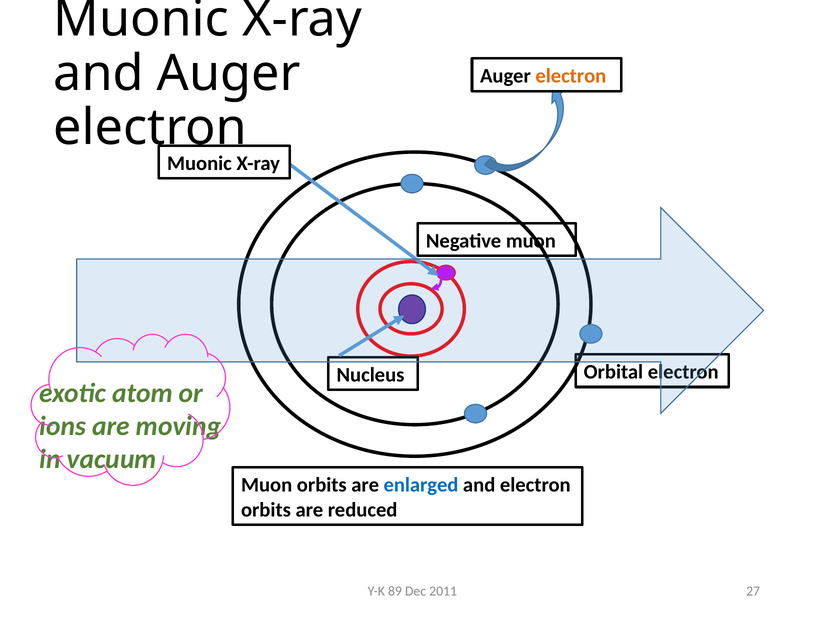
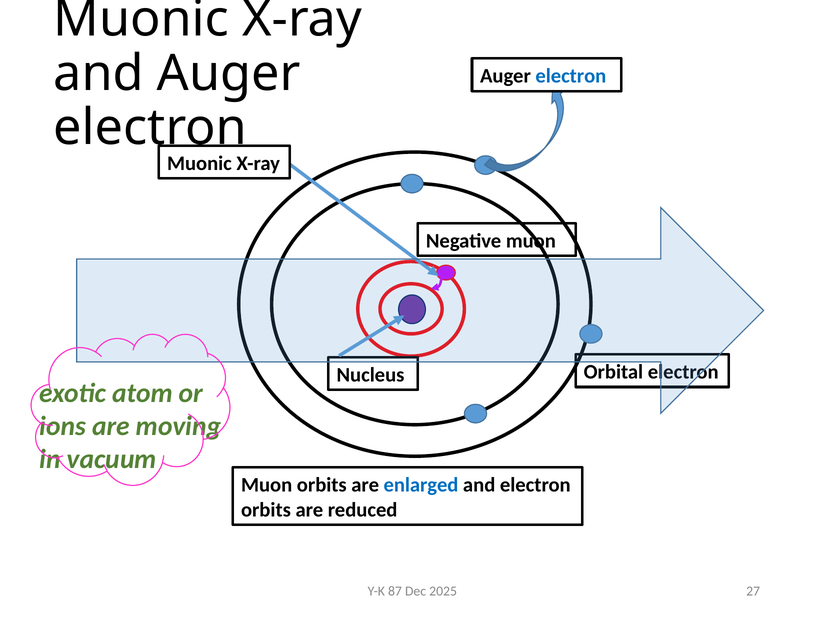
electron colour: orange -> blue (571, 76)
89: 89 -> 87 (395, 591)
2011: 2011 -> 2025 (443, 591)
